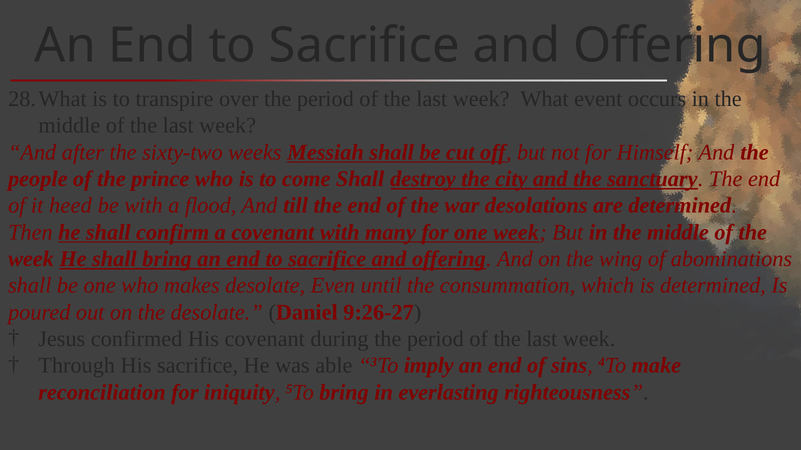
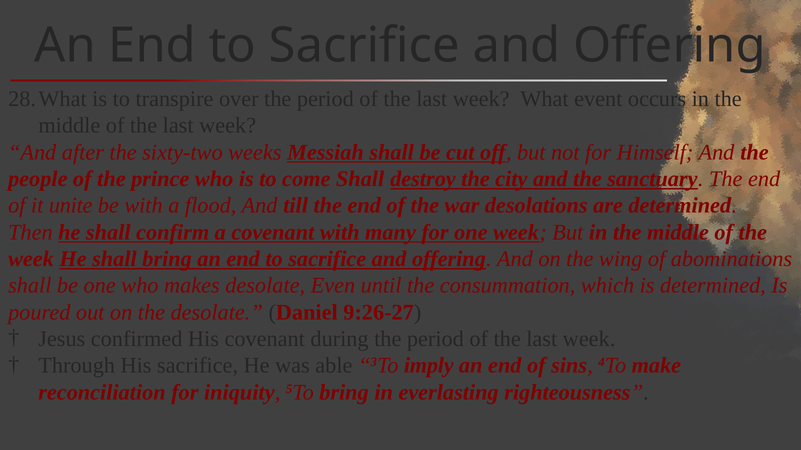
heed: heed -> unite (71, 206)
